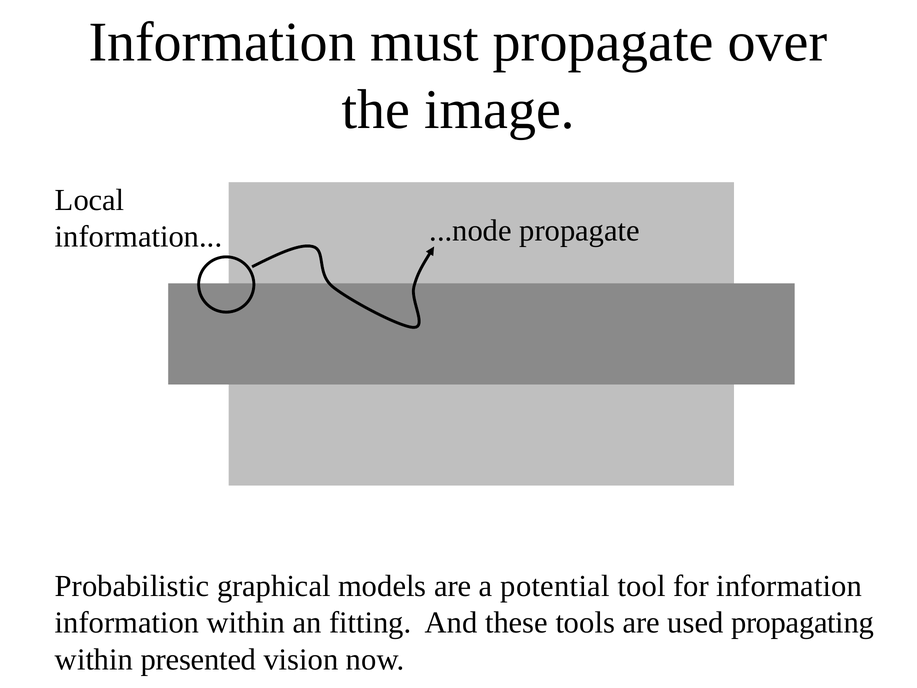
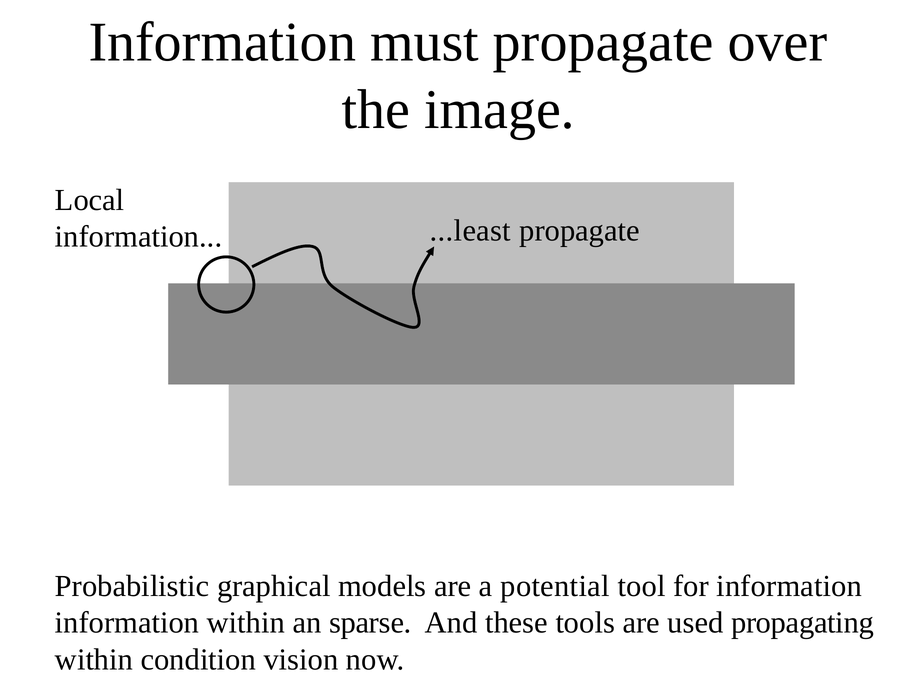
...node: ...node -> ...least (470, 231)
fitting: fitting -> sparse (370, 623)
presented: presented -> condition (198, 659)
